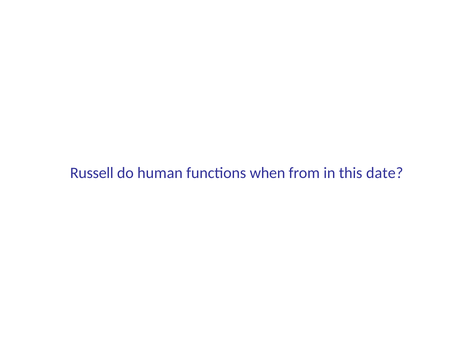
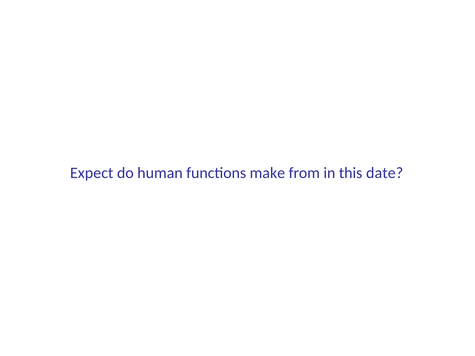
Russell: Russell -> Expect (92, 173)
when: when -> make (267, 173)
